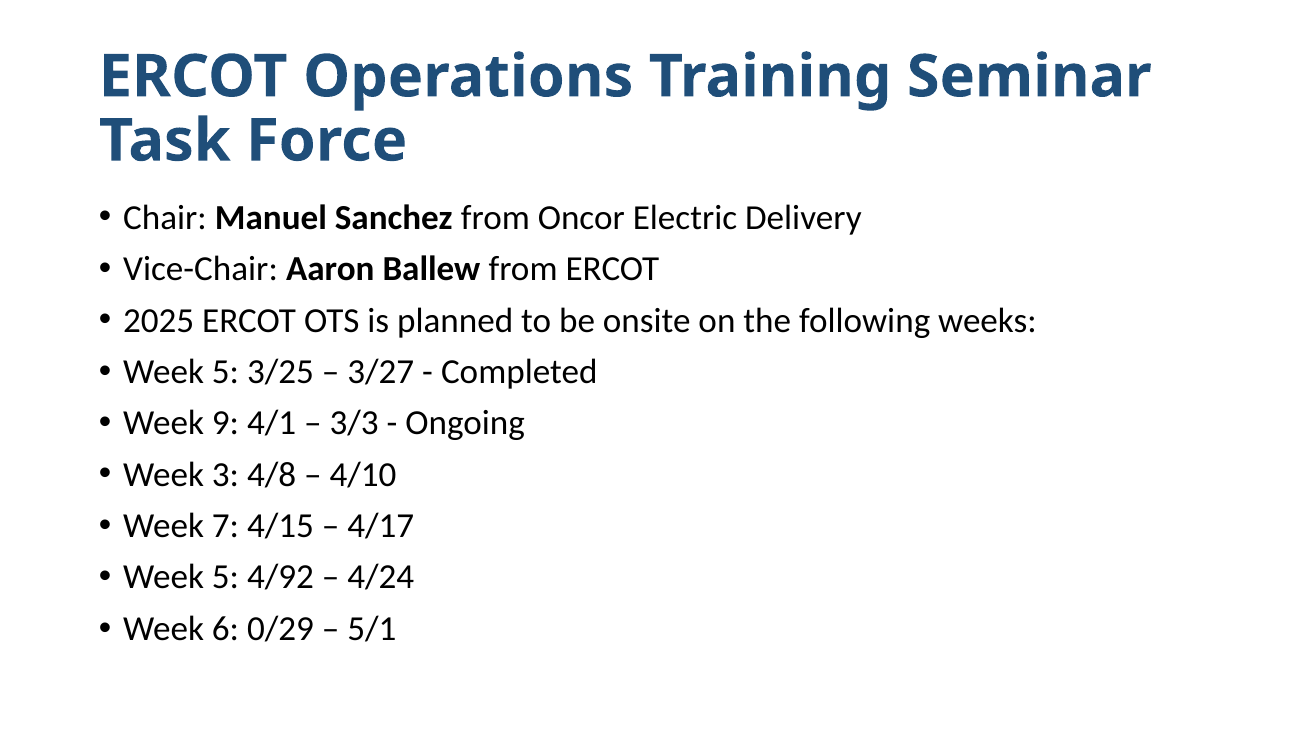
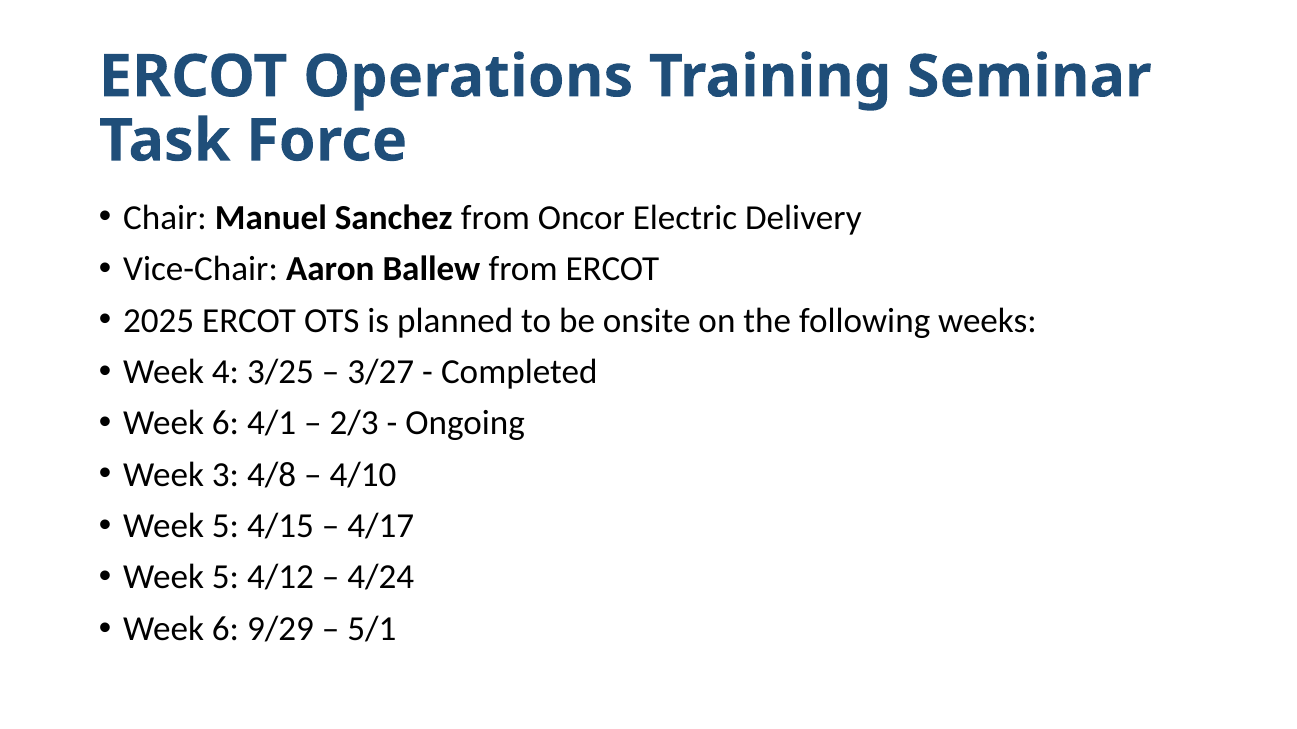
5: 5 -> 4 (225, 372)
9: 9 -> 6 (225, 424)
3/3: 3/3 -> 2/3 (354, 424)
7: 7 -> 5 (225, 526)
4/92: 4/92 -> 4/12 (280, 578)
0/29: 0/29 -> 9/29 (280, 629)
